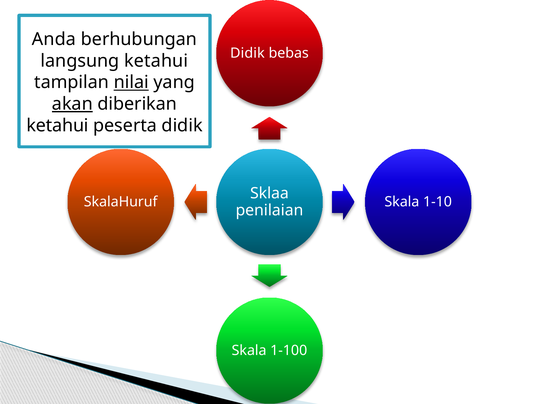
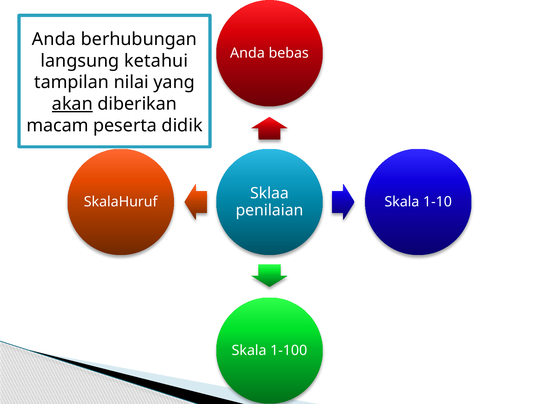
Didik: Didik -> Anda (247, 53)
nilai underline: present -> none (131, 82)
ketahui: ketahui -> macam (57, 126)
